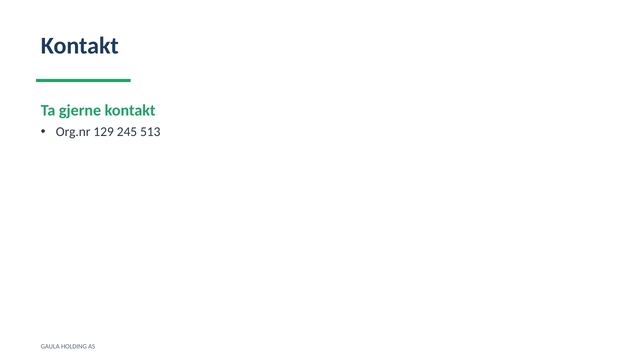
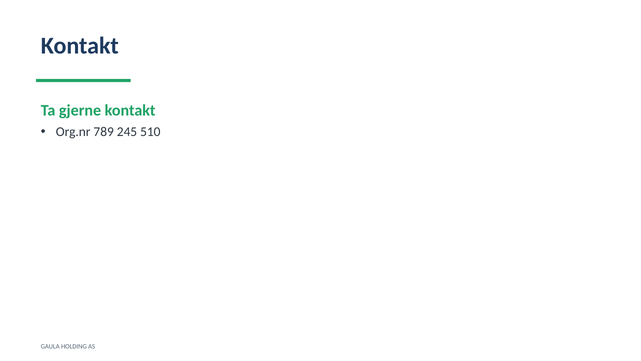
129: 129 -> 789 (104, 132)
513: 513 -> 510 (150, 132)
